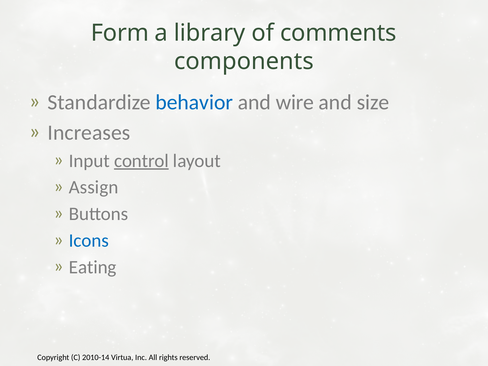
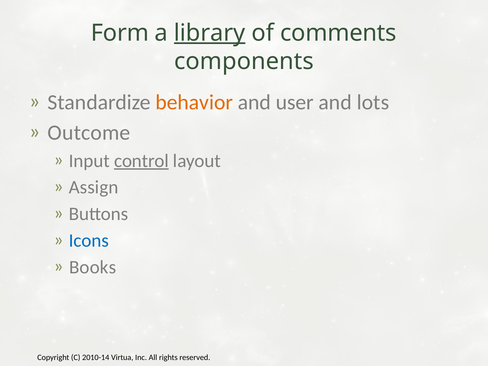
library underline: none -> present (210, 33)
behavior colour: blue -> orange (194, 102)
wire: wire -> user (295, 102)
size: size -> lots (373, 102)
Increases: Increases -> Outcome (89, 133)
Eating: Eating -> Books (93, 267)
